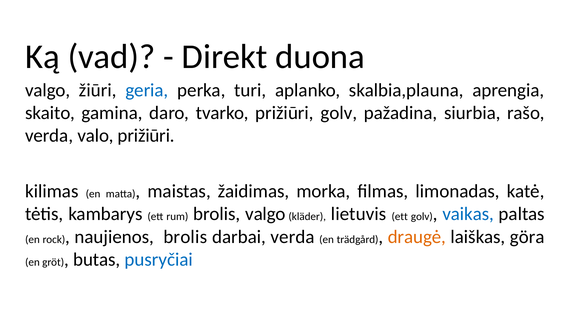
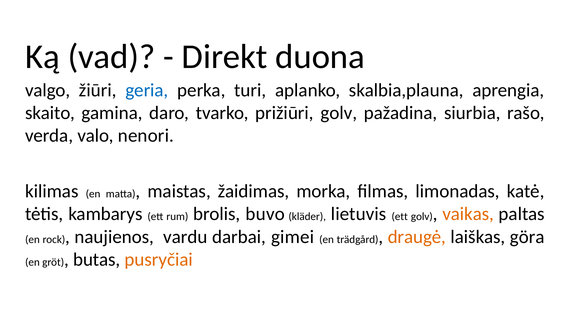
valo prižiūri: prižiūri -> nenori (146, 136)
brolis valgo: valgo -> buvo (265, 214)
vaikas colour: blue -> orange (468, 214)
naujienos brolis: brolis -> vardu (185, 237)
darbai verda: verda -> gimei (293, 237)
pusryčiai colour: blue -> orange (159, 260)
